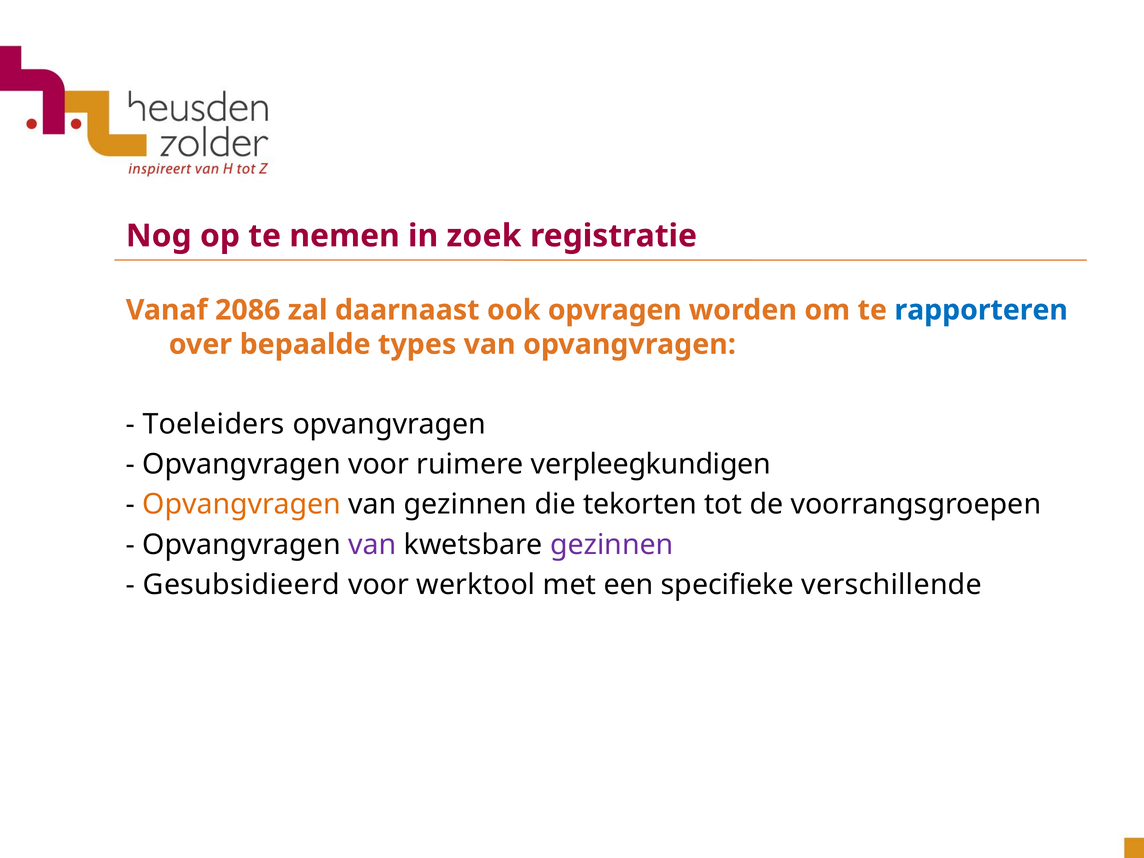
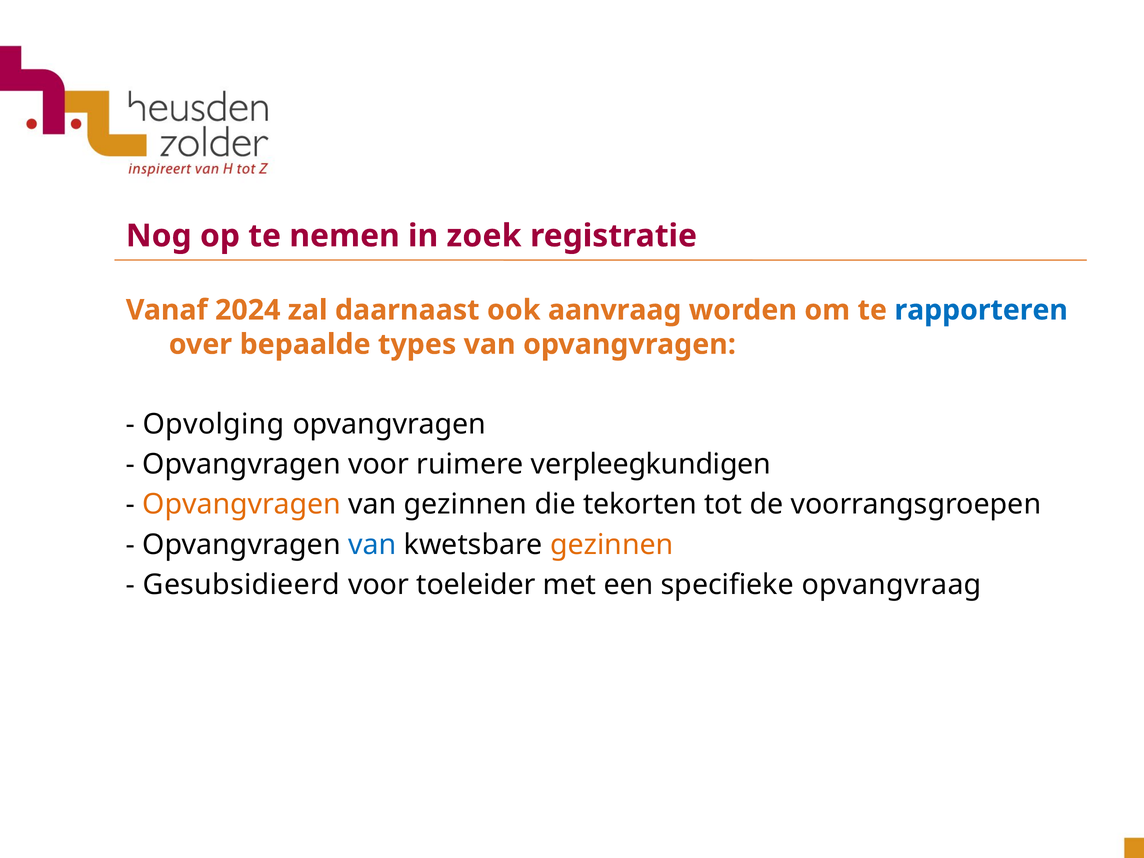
2086: 2086 -> 2024 (248, 310)
opvragen: opvragen -> aanvraag (615, 310)
Toeleiders: Toeleiders -> Opvolging (214, 424)
van colour: purple -> blue (372, 545)
gezinnen colour: purple -> orange (612, 545)
werktool: werktool -> toeleider (476, 585)
verschillende: verschillende -> opvangvraag (892, 585)
